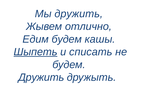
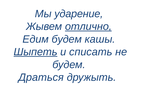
Мы дружить: дружить -> ударение (79, 14)
отлично underline: none -> present (88, 27)
Дружить: Дружить -> Драться (41, 78)
